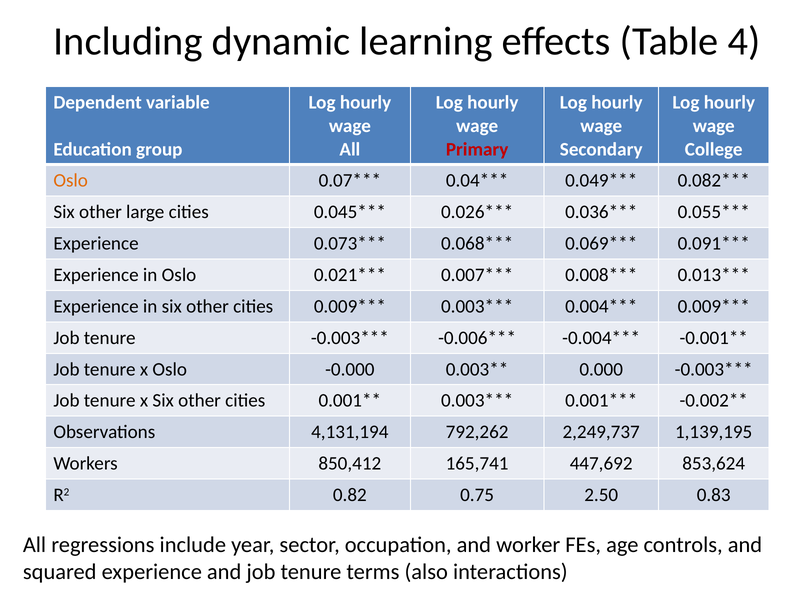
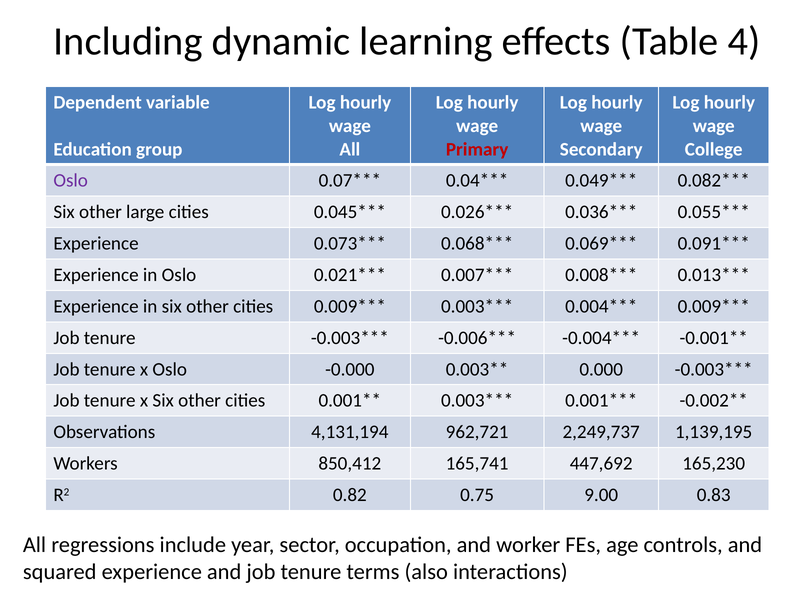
Oslo colour: orange -> purple (71, 181)
792,262: 792,262 -> 962,721 (477, 432)
853,624: 853,624 -> 165,230 (714, 464)
2.50: 2.50 -> 9.00 (601, 495)
